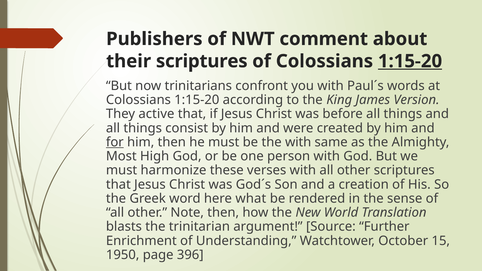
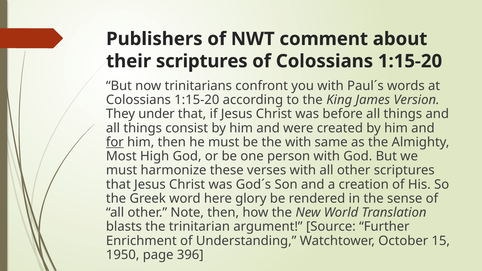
1:15-20 underline: present -> none (410, 61)
active: active -> under (157, 114)
what: what -> glory (251, 199)
